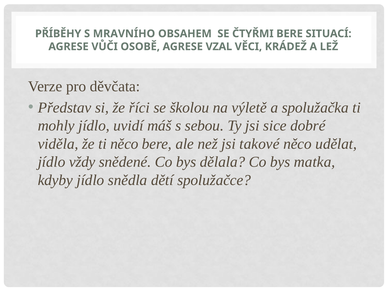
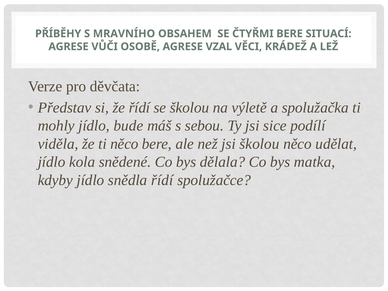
že říci: říci -> řídí (139, 108)
uvidí: uvidí -> bude (128, 126)
dobré: dobré -> podílí (308, 126)
jsi takové: takové -> školou (259, 144)
vždy: vždy -> kola (82, 162)
snědla dětí: dětí -> řídí (162, 180)
